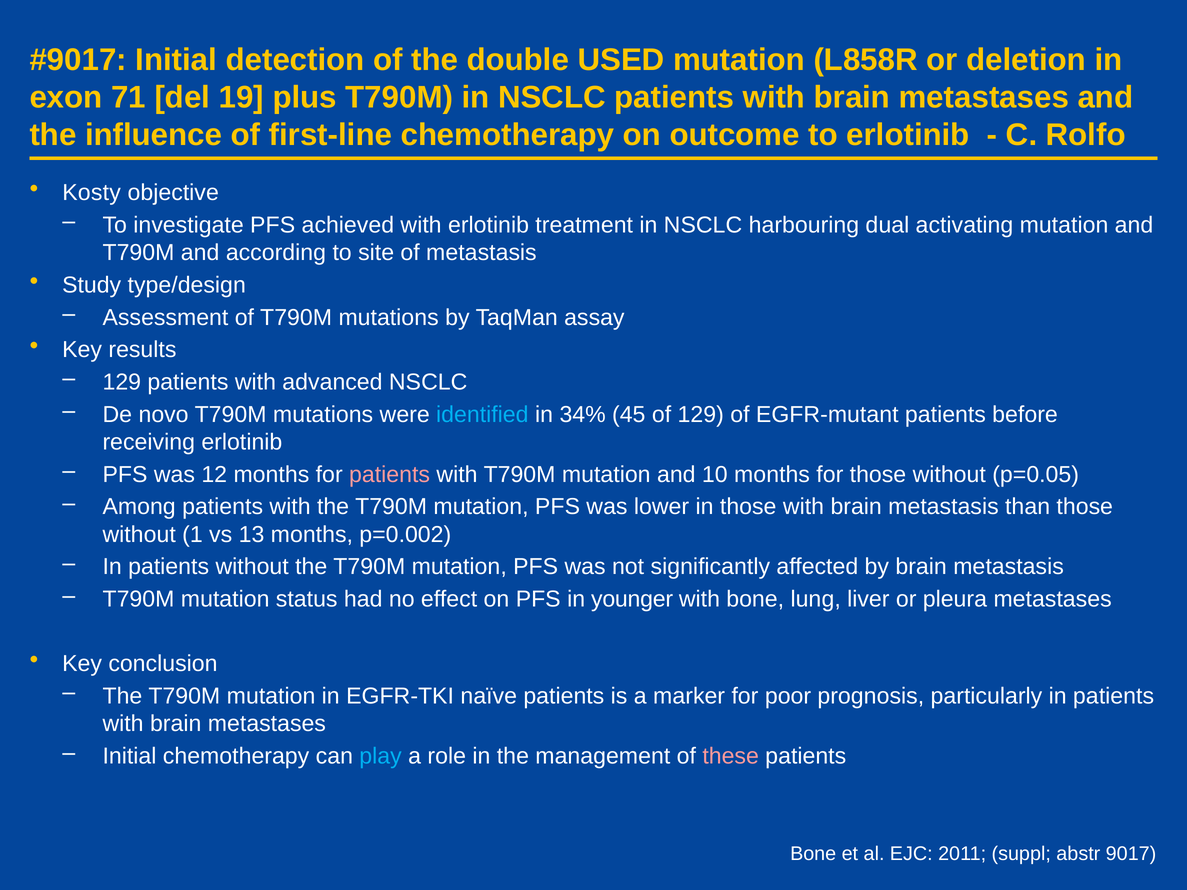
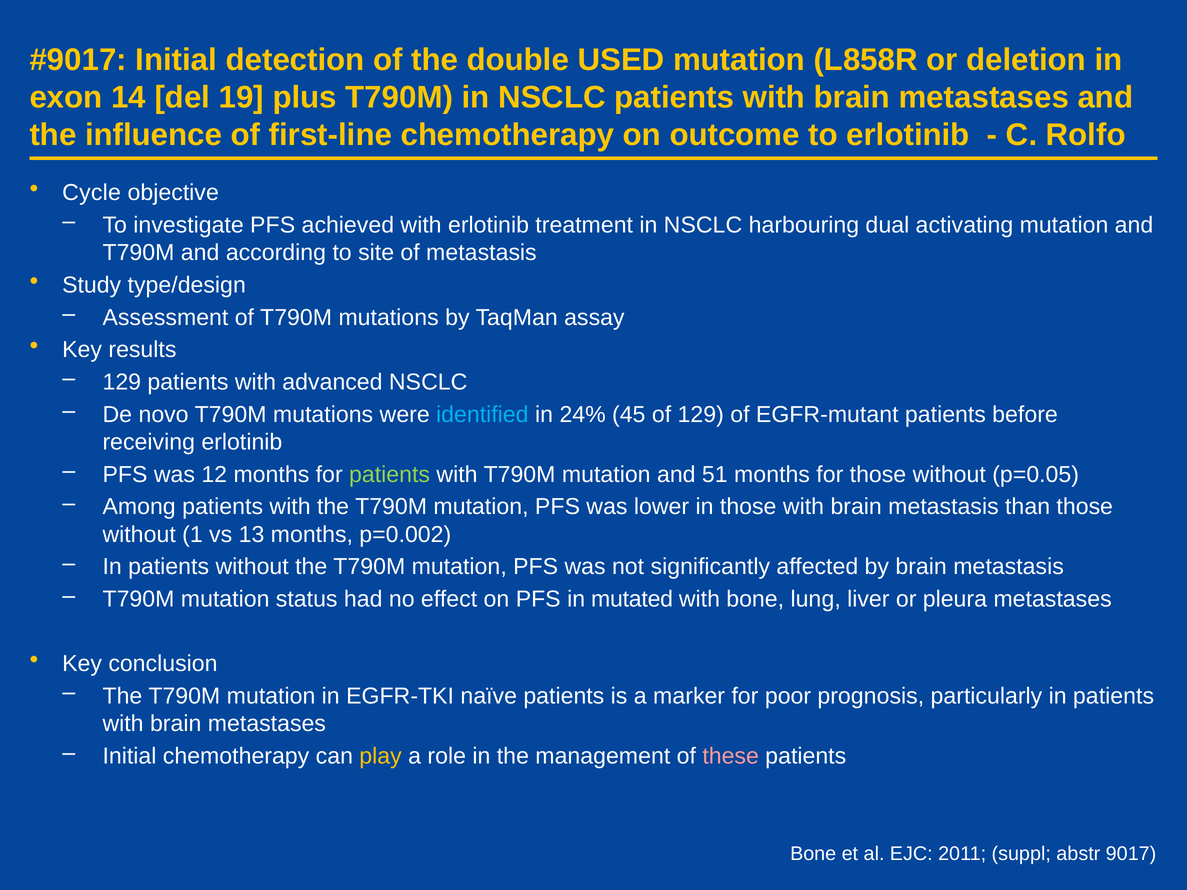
71: 71 -> 14 (128, 97)
Kosty: Kosty -> Cycle (92, 193)
34%: 34% -> 24% (583, 415)
patients colour: pink -> light green (390, 475)
10: 10 -> 51 (715, 475)
younger: younger -> mutated (632, 599)
play colour: light blue -> yellow (381, 756)
